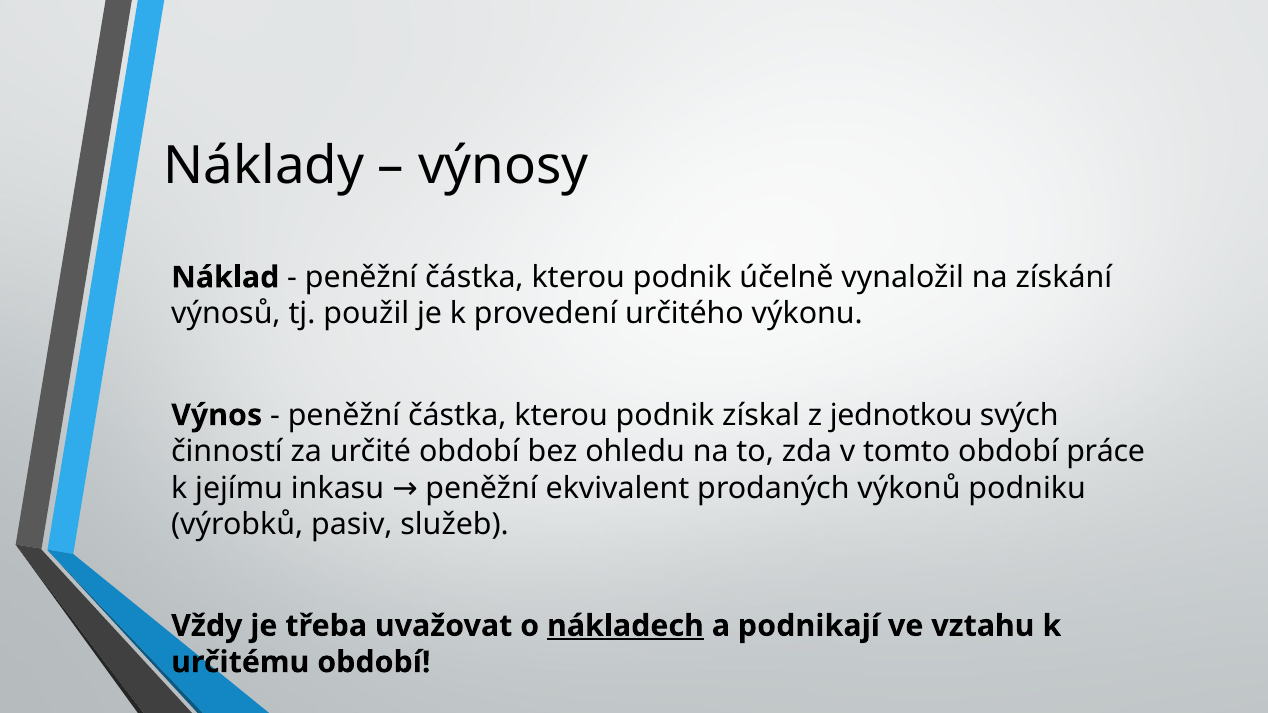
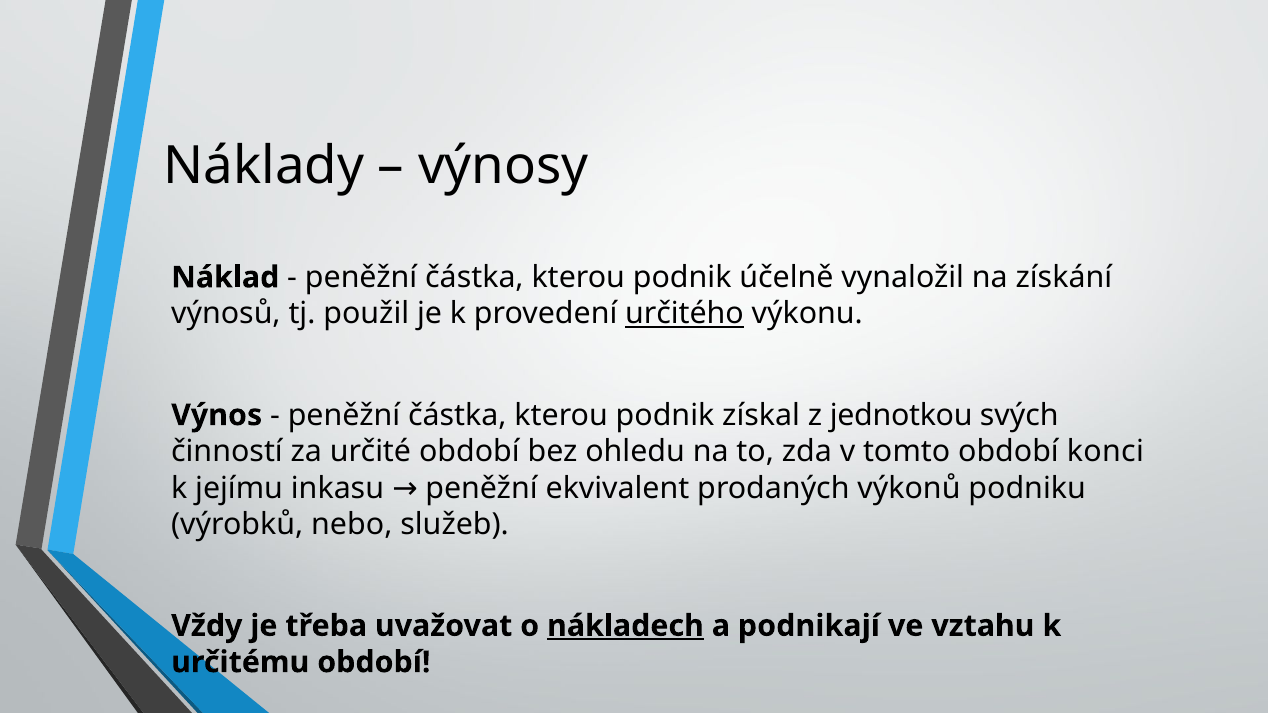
určitého underline: none -> present (684, 314)
práce: práce -> konci (1105, 452)
pasiv: pasiv -> nebo (352, 525)
